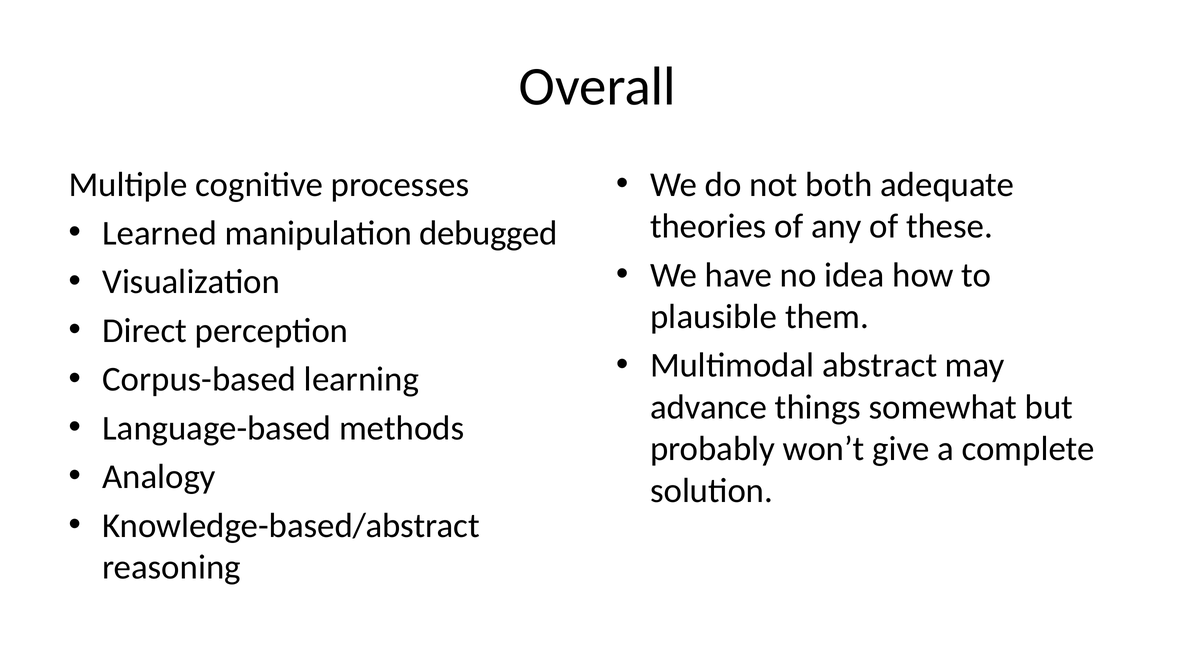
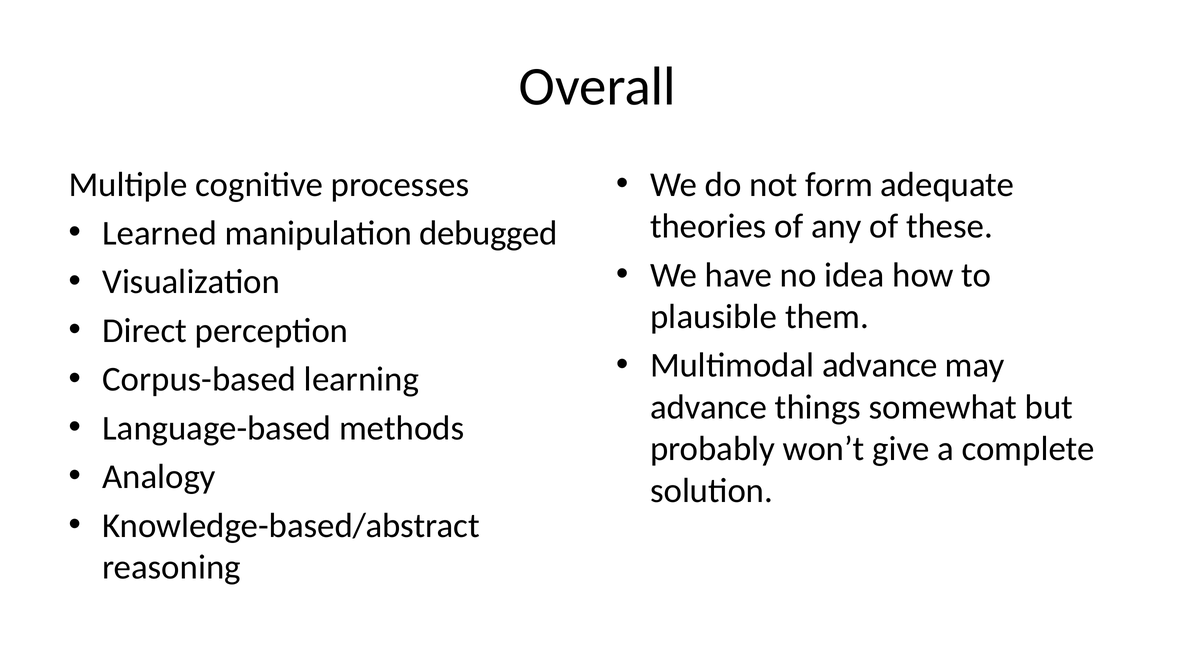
both: both -> form (839, 185)
Multimodal abstract: abstract -> advance (880, 366)
